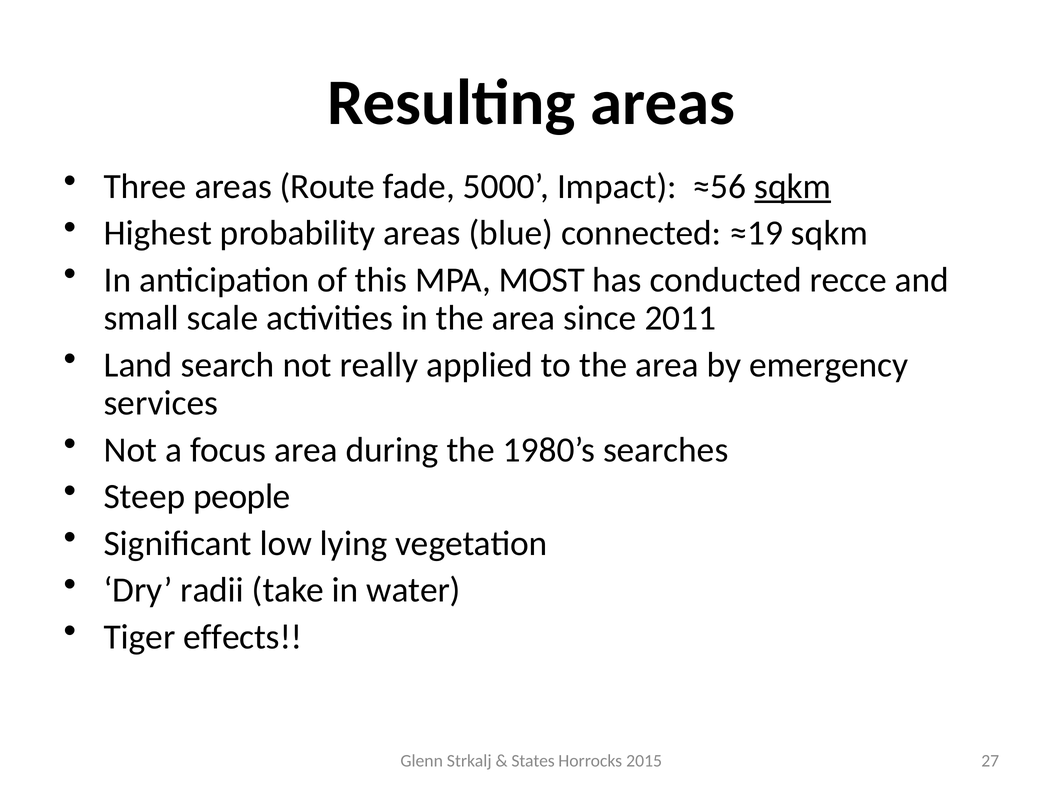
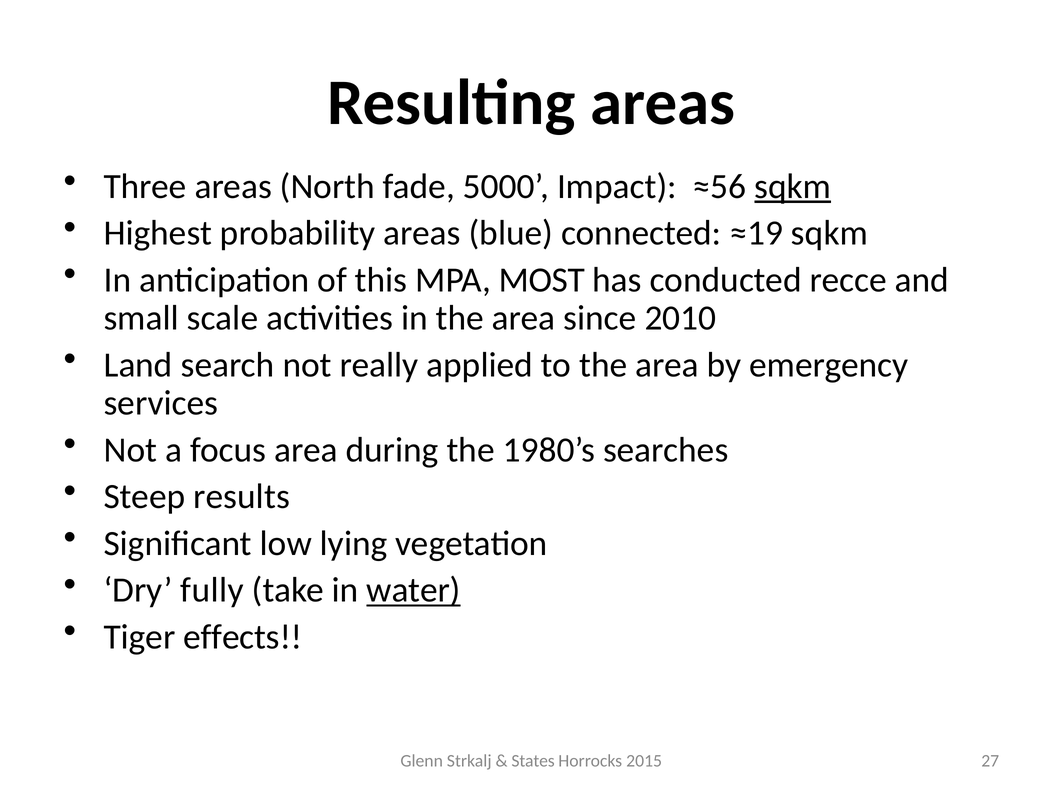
Route: Route -> North (327, 187)
2011: 2011 -> 2010 (680, 318)
people: people -> results (242, 497)
radii: radii -> fully (212, 590)
water underline: none -> present (413, 590)
